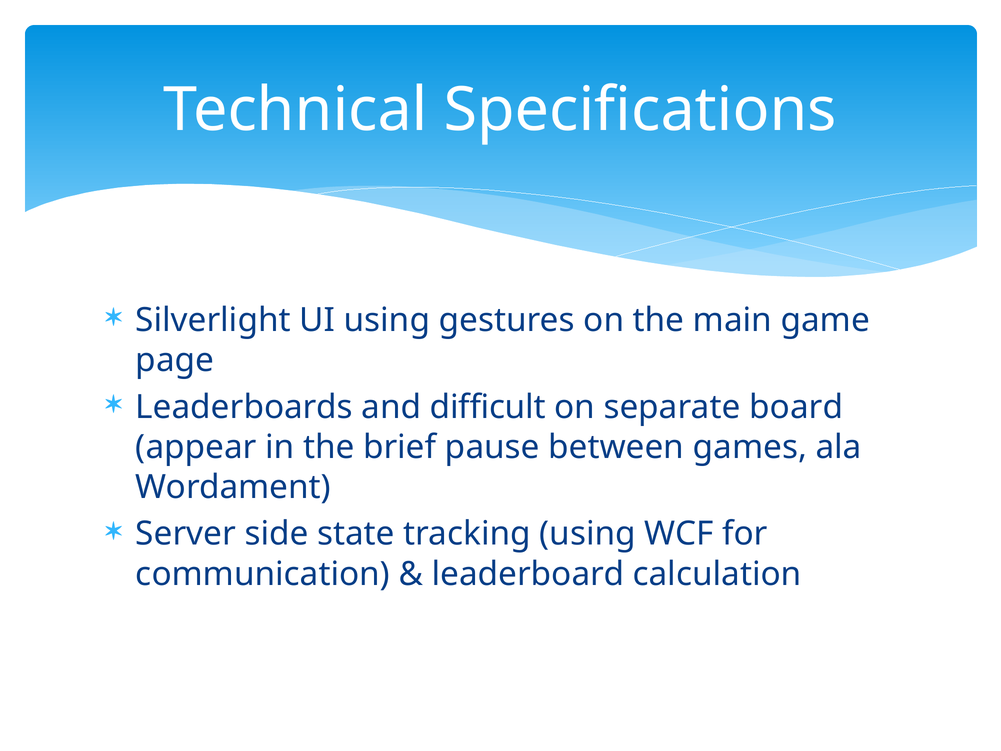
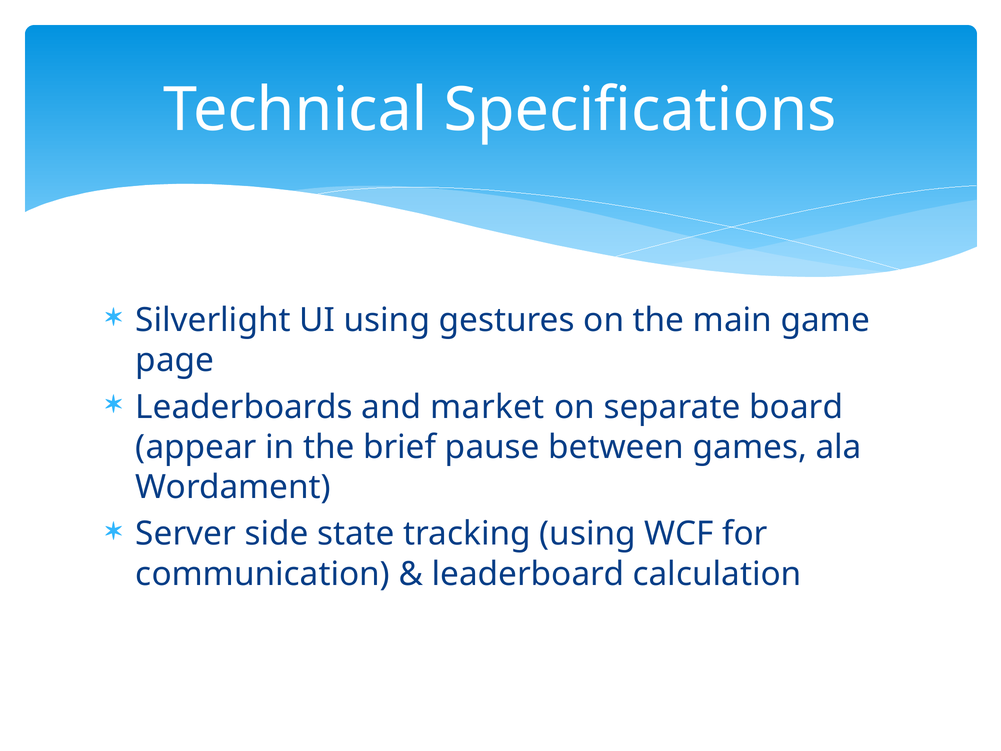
difficult: difficult -> market (487, 407)
